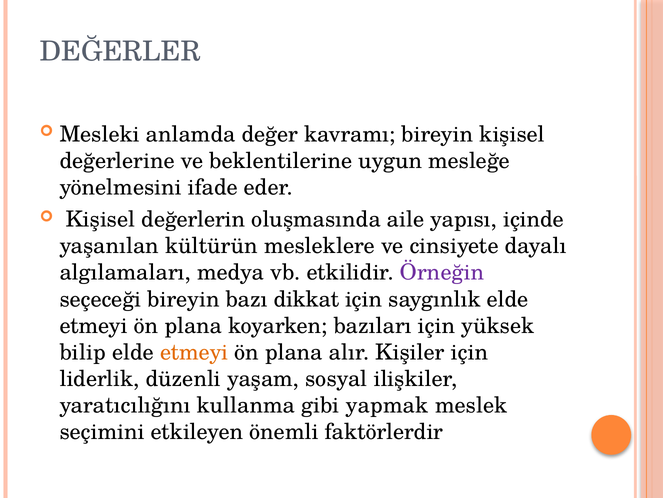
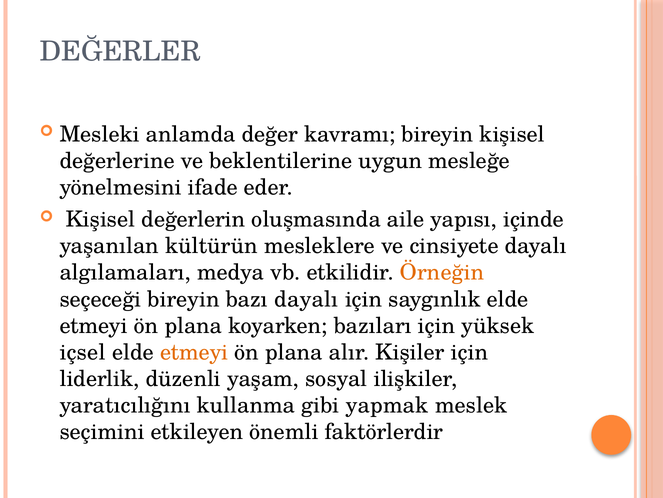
Örneğin colour: purple -> orange (442, 272)
bazı dikkat: dikkat -> dayalı (306, 299)
bilip: bilip -> içsel (83, 352)
